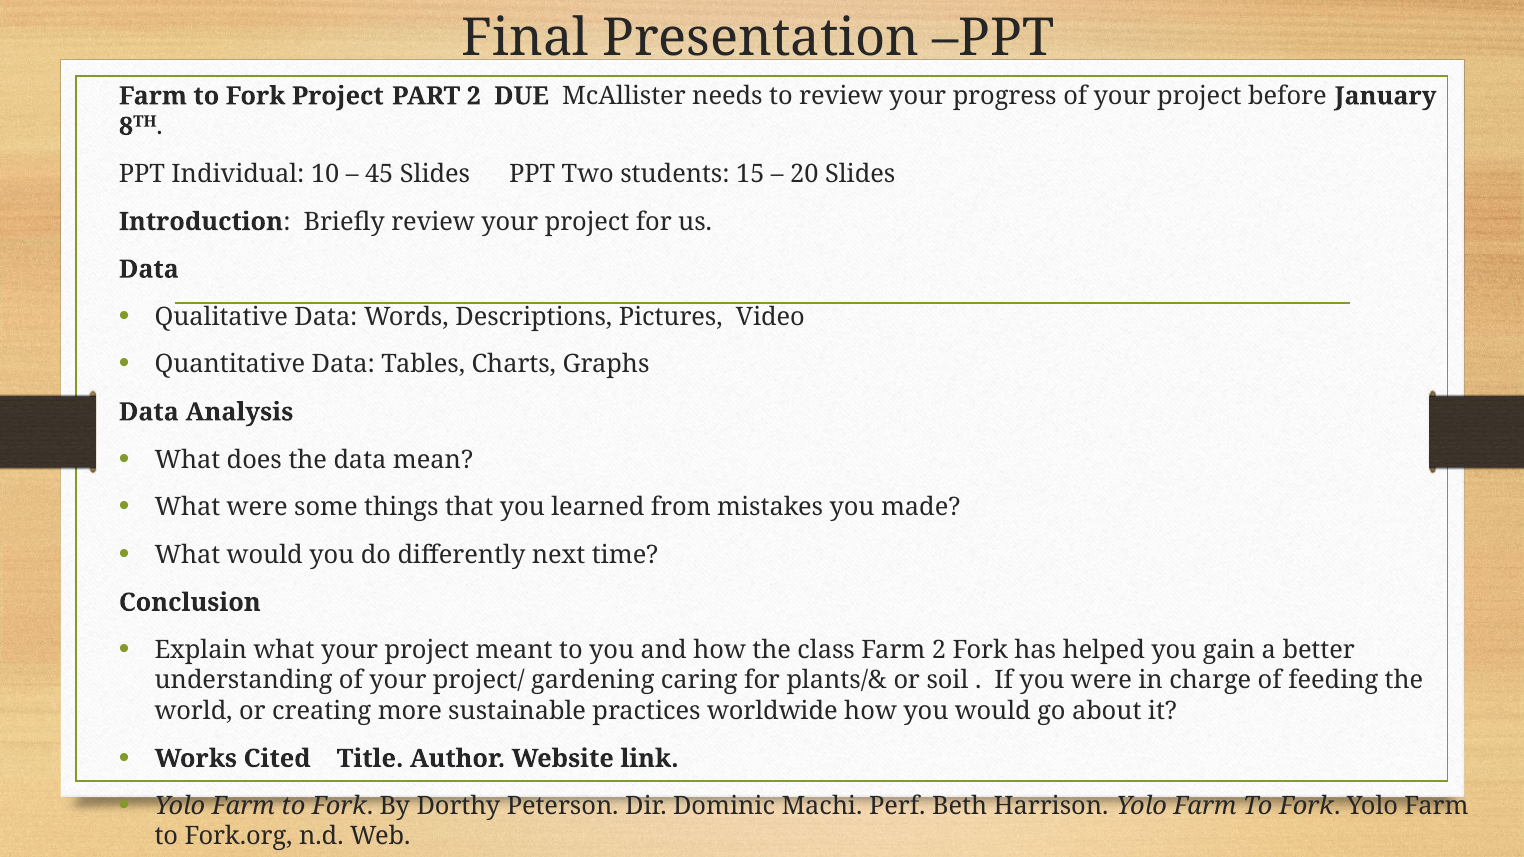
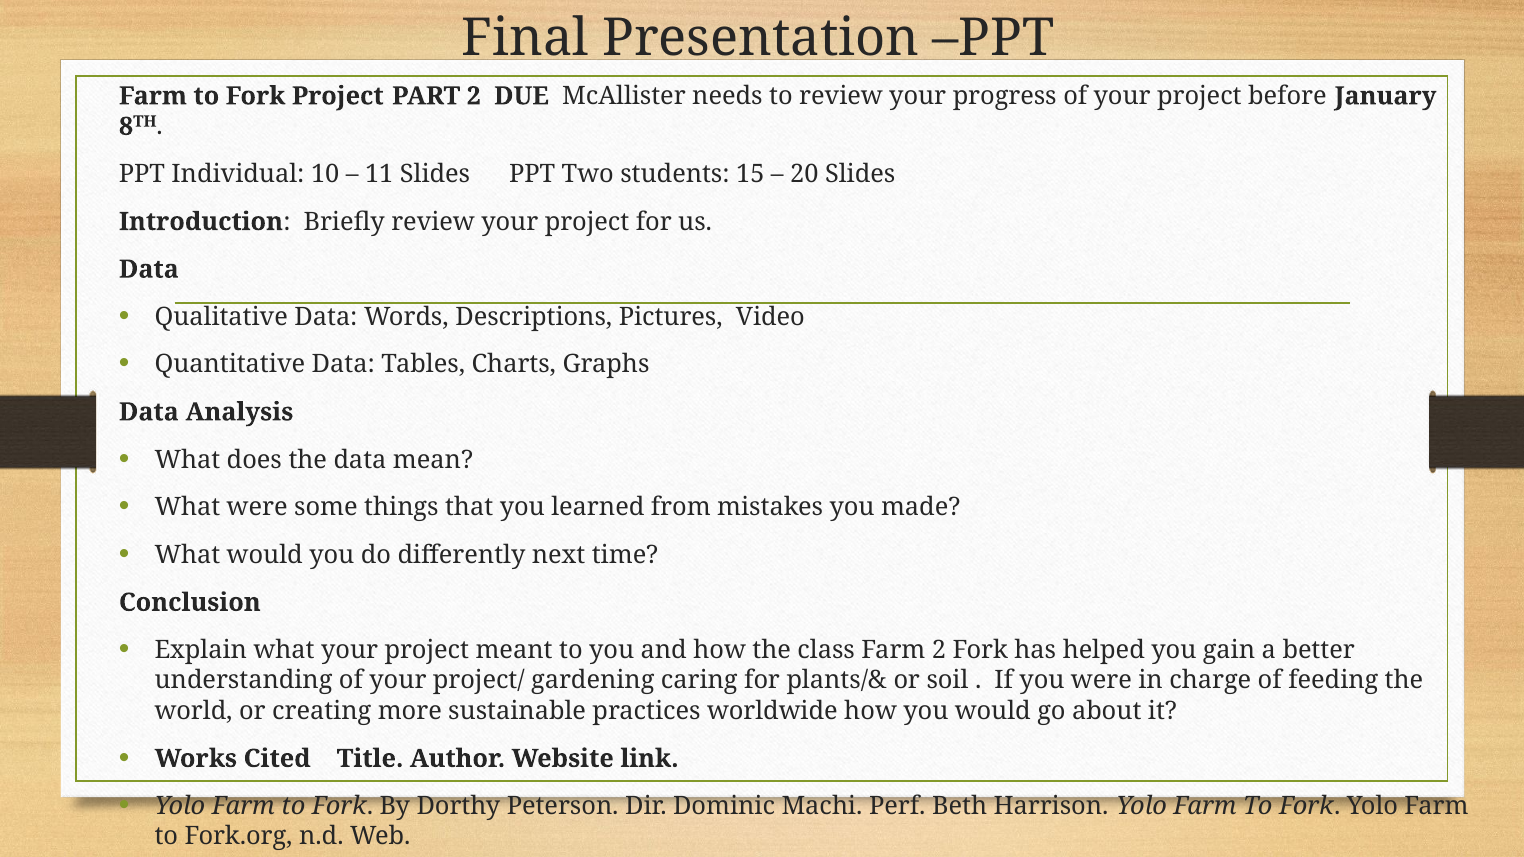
45: 45 -> 11 (379, 174)
